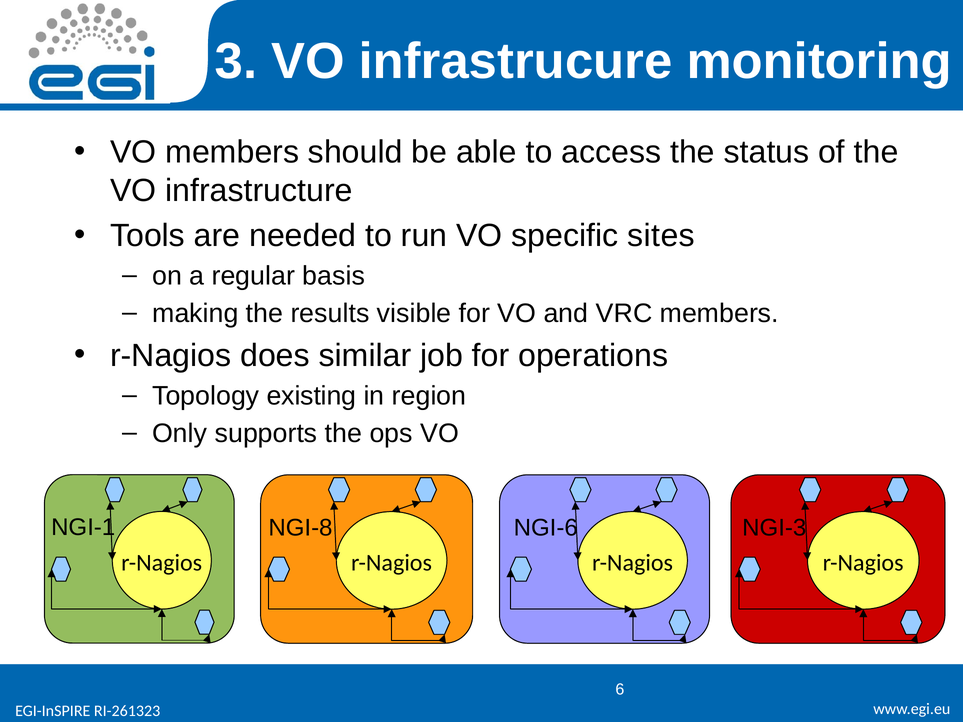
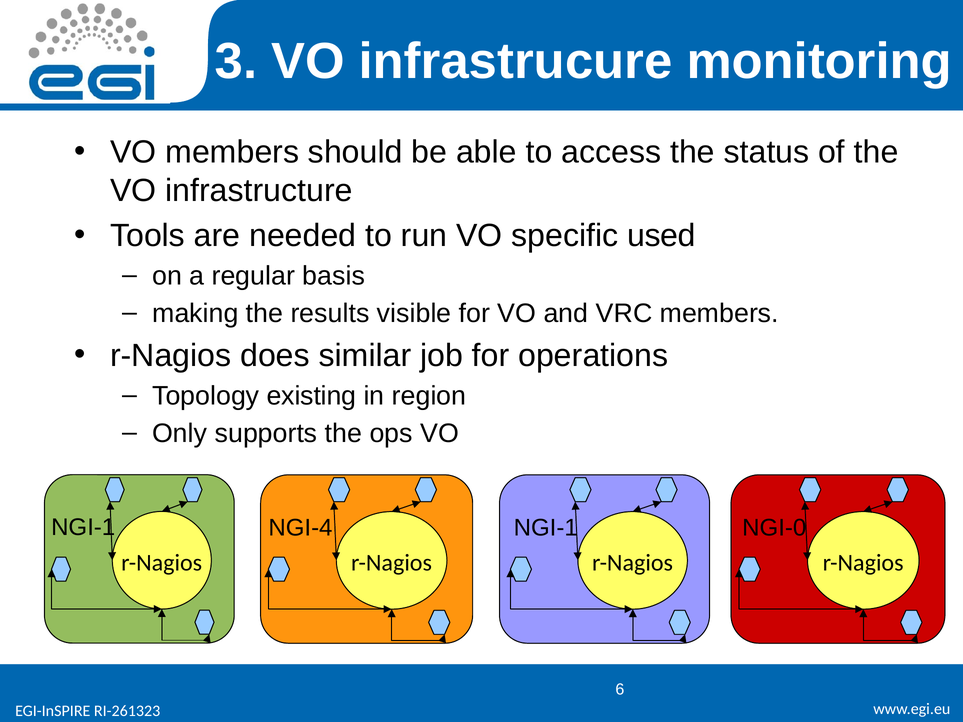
sites: sites -> used (661, 236)
NGI-8: NGI-8 -> NGI-4 (300, 528)
NGI-6: NGI-6 -> NGI-1 (546, 528)
NGI-3: NGI-3 -> NGI-0 (774, 528)
